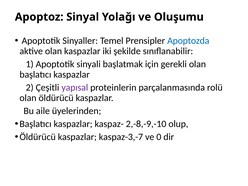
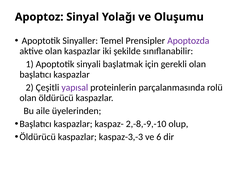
Apoptozda colour: blue -> purple (188, 41)
kaspaz-3,-7: kaspaz-3,-7 -> kaspaz-3,-3 (121, 137)
0: 0 -> 6 (159, 137)
